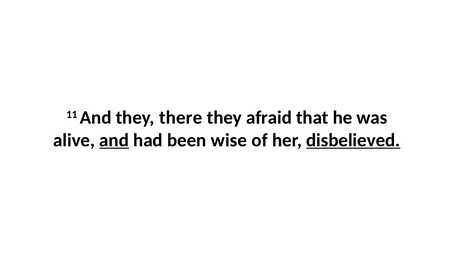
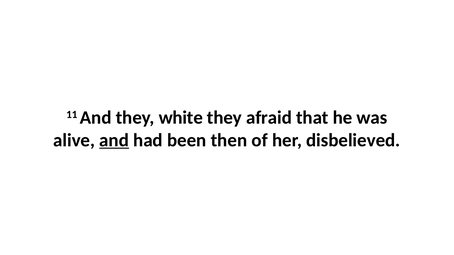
there: there -> white (181, 118)
wise: wise -> then (229, 140)
disbelieved underline: present -> none (353, 140)
